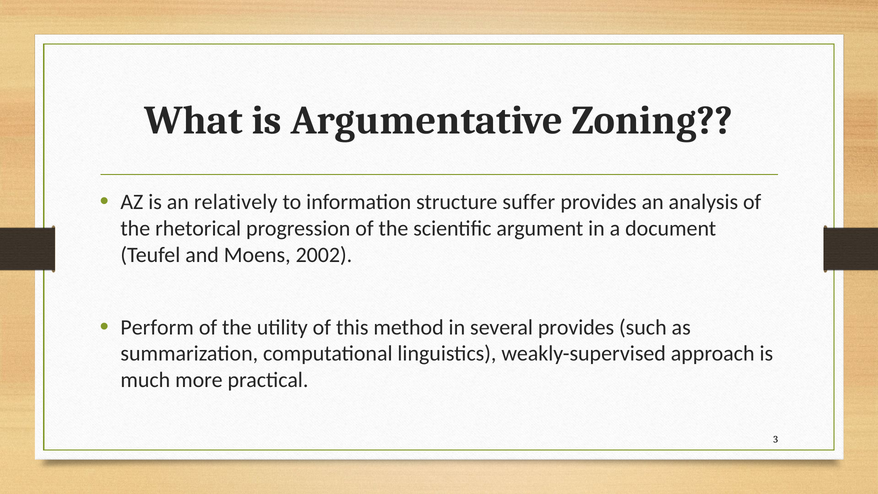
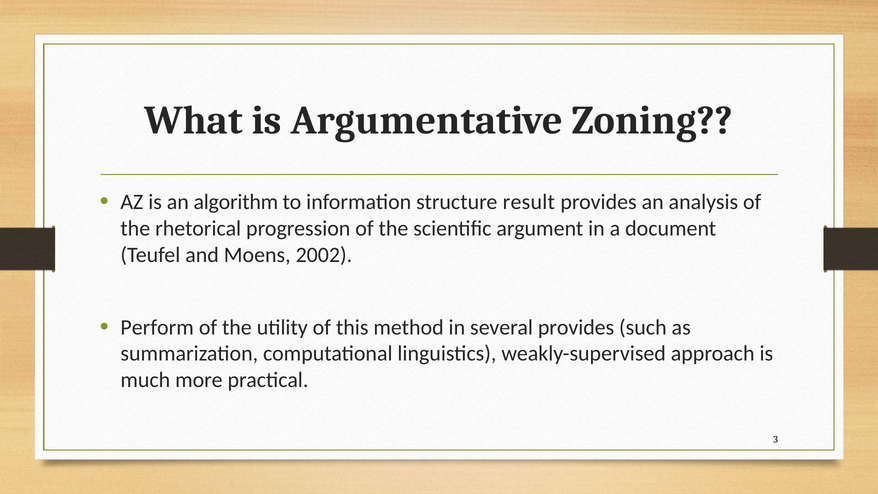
relatively: relatively -> algorithm (236, 202)
suffer: suffer -> result (529, 202)
